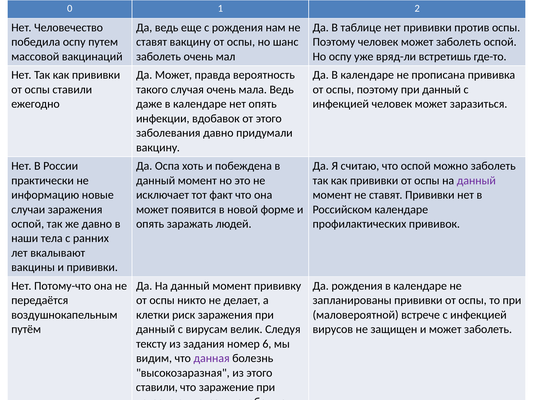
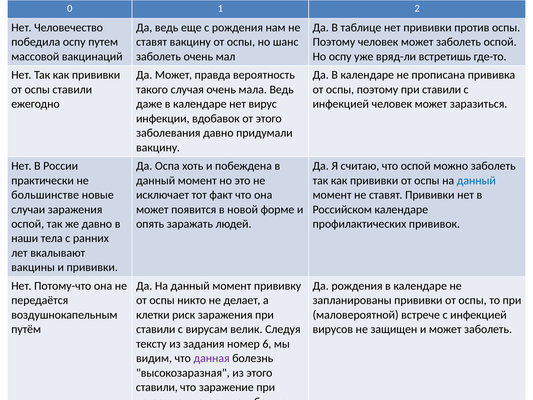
поэтому при данный: данный -> ставили (442, 89)
нет опять: опять -> вирус (263, 104)
данный colour: purple -> blue (476, 180)
информацию: информацию -> большинстве (45, 195)
данный: данный -> ставили (156, 329)
